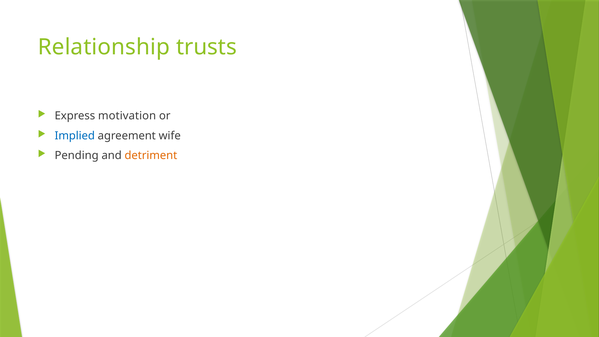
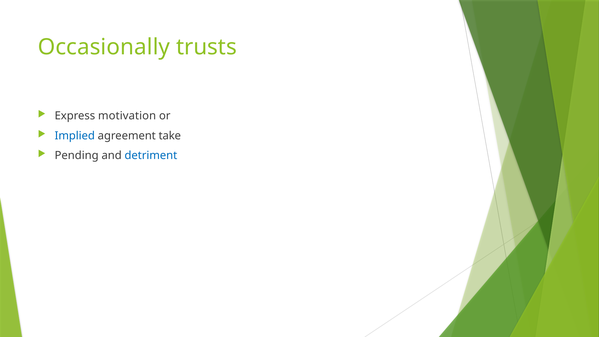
Relationship: Relationship -> Occasionally (104, 47)
wife: wife -> take (170, 136)
detriment colour: orange -> blue (151, 155)
